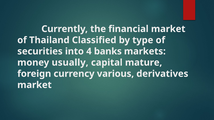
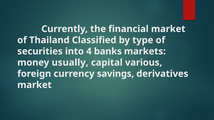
mature: mature -> various (144, 63)
various: various -> savings (115, 74)
